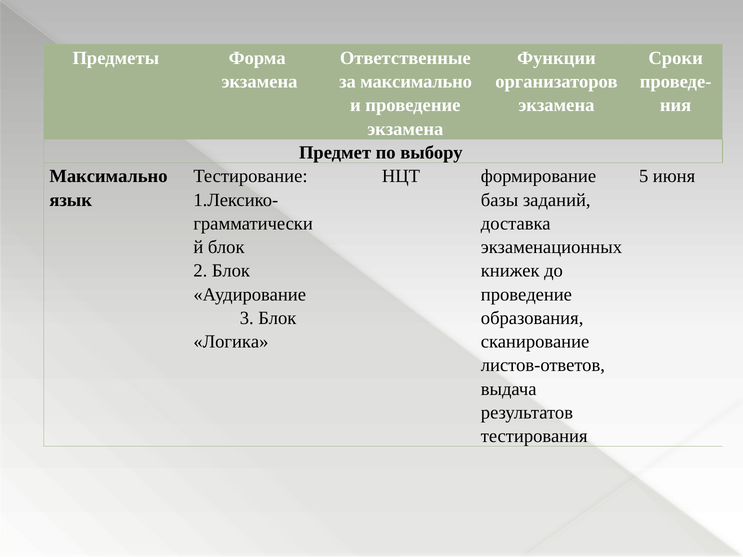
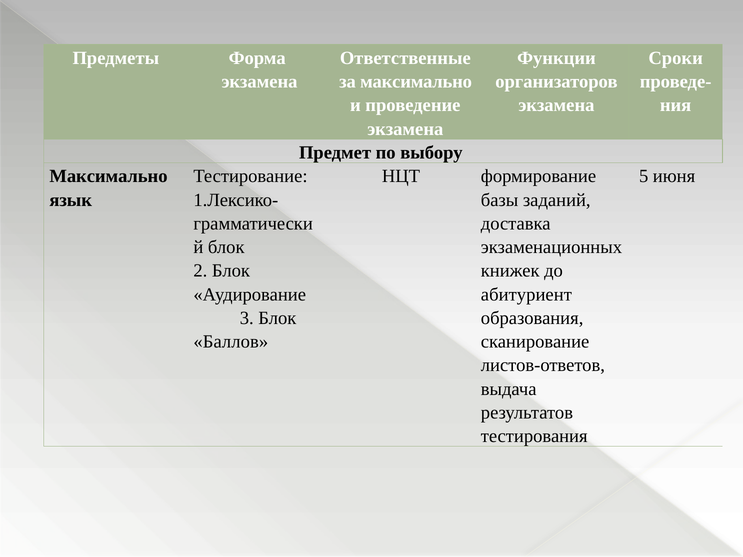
проведение: проведение -> абитуриент (526, 295)
Логика: Логика -> Баллов (231, 342)
